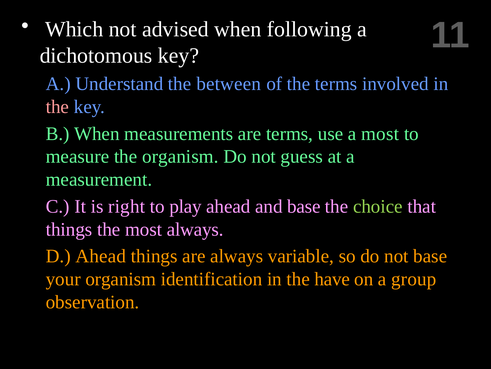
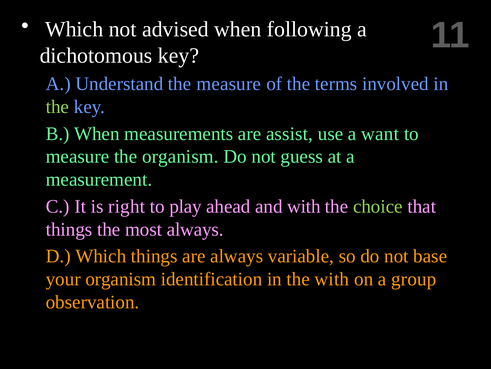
the between: between -> measure (229, 84)
the colour: pink -> light green (57, 107)
are terms: terms -> assist (289, 133)
a most: most -> want (380, 133)
and base: base -> with (304, 206)
D Ahead: Ahead -> Which (101, 256)
the have: have -> with (332, 279)
